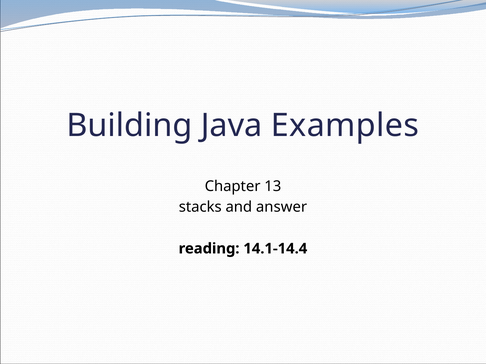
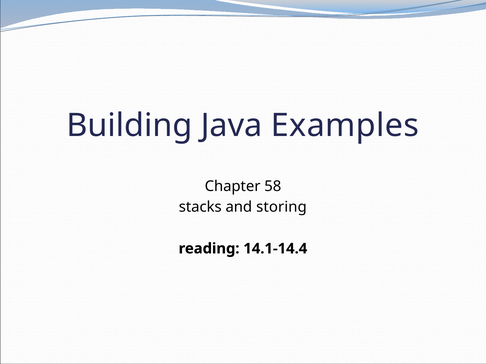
13: 13 -> 58 (273, 187)
answer: answer -> storing (281, 207)
